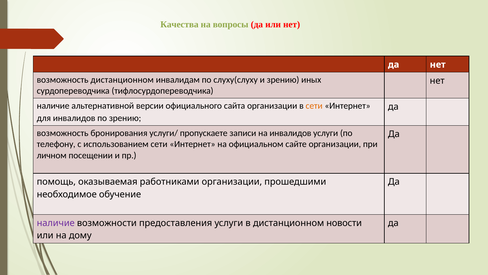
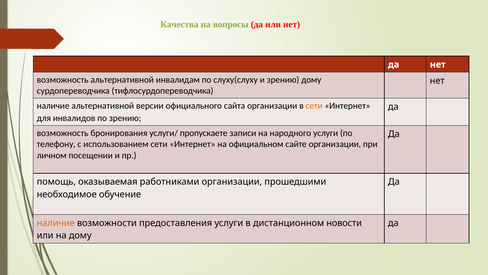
возможность дистанционном: дистанционном -> альтернативной (122, 80)
зрению иных: иных -> дому (311, 80)
на инвалидов: инвалидов -> народного (290, 133)
наличие colour: purple -> orange (56, 223)
